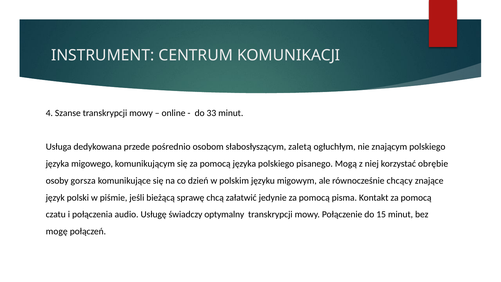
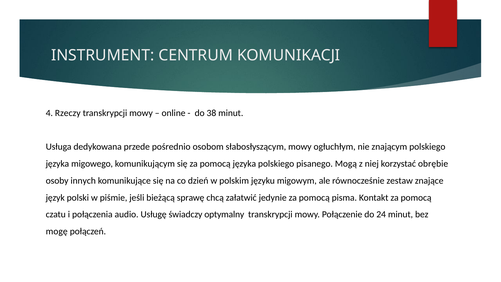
Szanse: Szanse -> Rzeczy (68, 113)
33: 33 -> 38 (211, 113)
słabosłyszącym zaletą: zaletą -> mowy (300, 147)
gorsza: gorsza -> innych (83, 181)
chcący: chcący -> zestaw (400, 181)
15: 15 -> 24 (381, 214)
